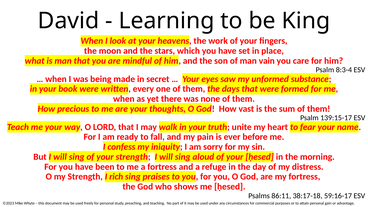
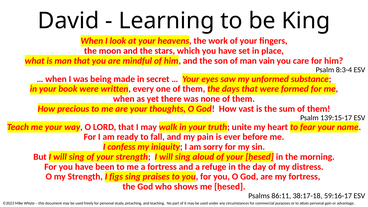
rich: rich -> figs (116, 177)
